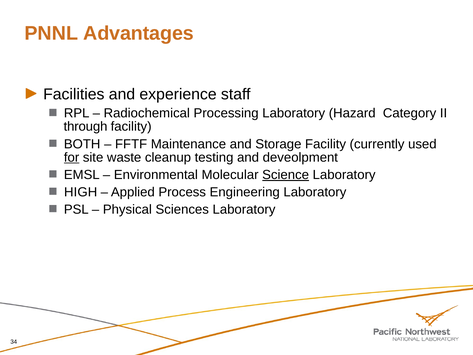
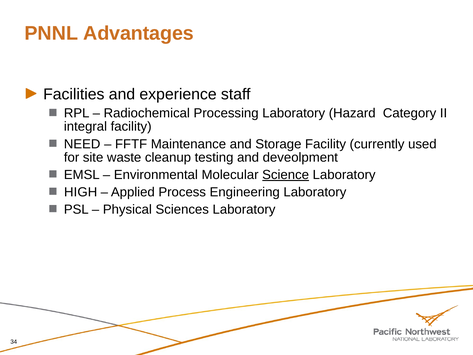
through: through -> integral (85, 127)
BOTH: BOTH -> NEED (82, 144)
for underline: present -> none (72, 157)
